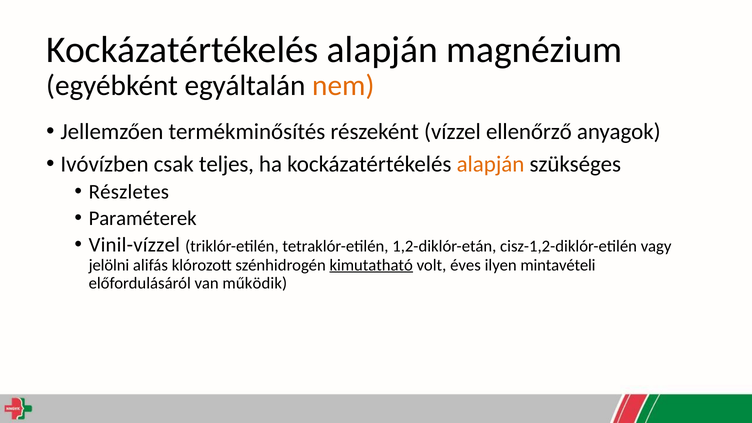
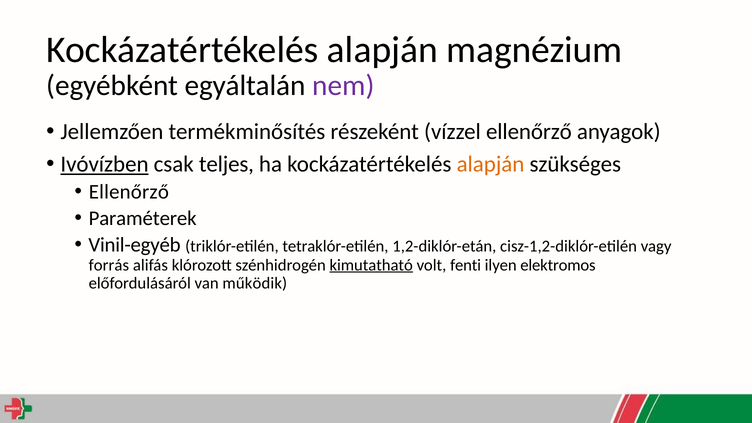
nem colour: orange -> purple (343, 86)
Ivóvízben underline: none -> present (105, 164)
Részletes: Részletes -> Ellenőrző (129, 192)
Vinil-vízzel: Vinil-vízzel -> Vinil-egyéb (135, 245)
jelölni: jelölni -> forrás (109, 265)
éves: éves -> fenti (466, 265)
mintavételi: mintavételi -> elektromos (558, 265)
